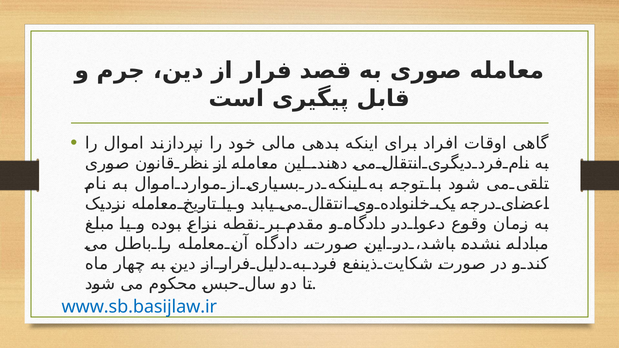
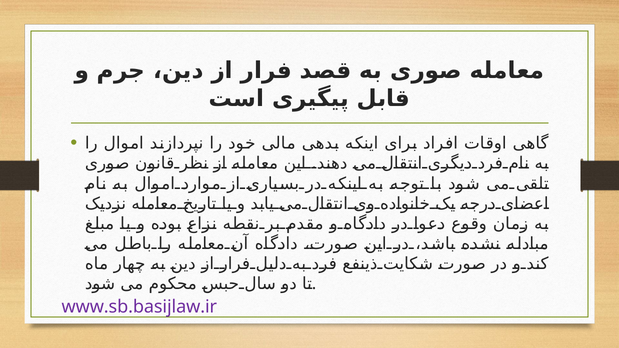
www.sb.basijlaw.ir colour: blue -> purple (139, 307)
